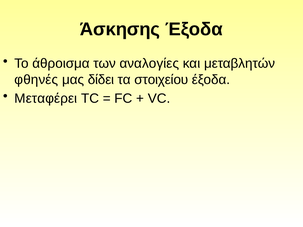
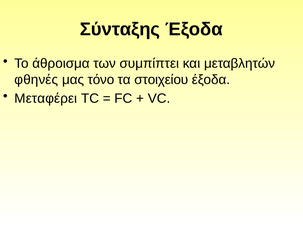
Άσκησης: Άσκησης -> Σύνταξης (120, 29)
αναλογίες: αναλογίες -> συμπίπτει (149, 64)
δίδει: δίδει -> τόνο (101, 80)
